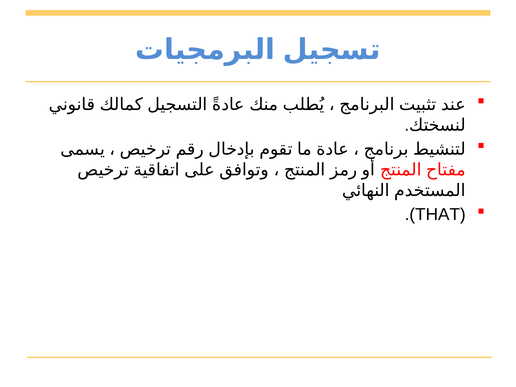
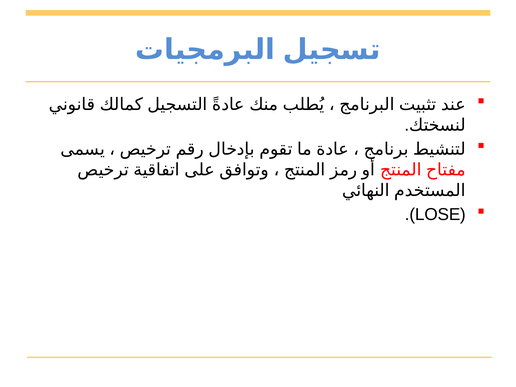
THAT: THAT -> LOSE (438, 214)
